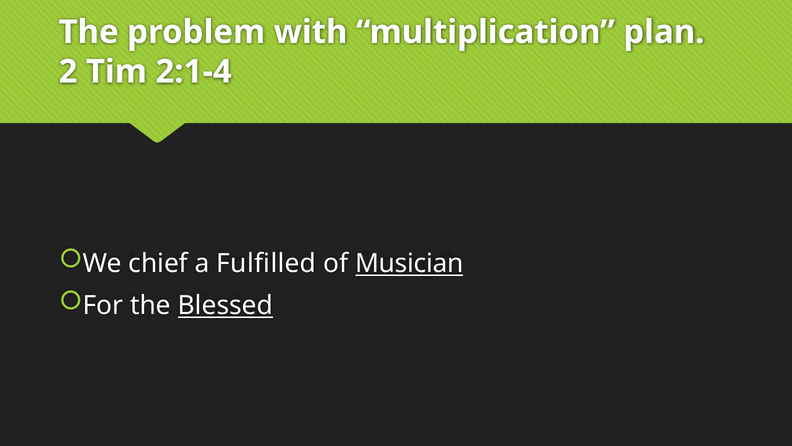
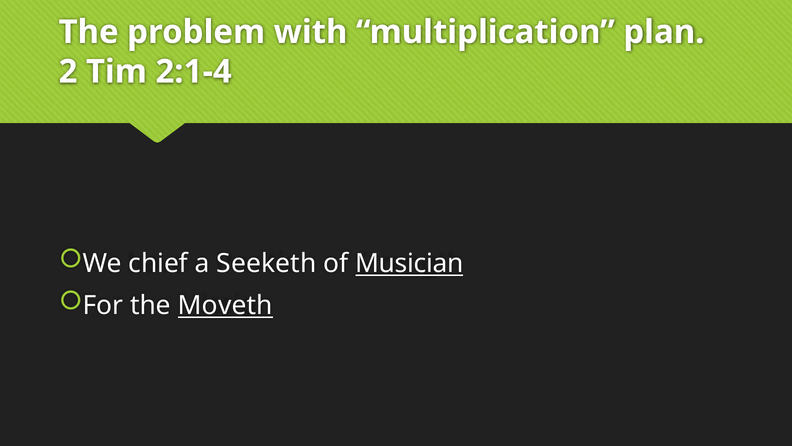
Fulfilled: Fulfilled -> Seeketh (266, 263)
Blessed: Blessed -> Moveth (225, 305)
